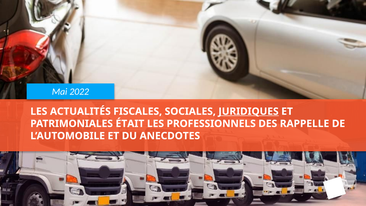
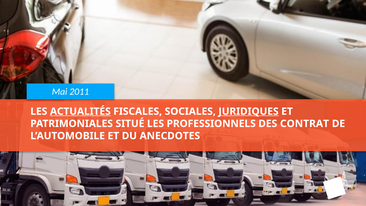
2022: 2022 -> 2011 (79, 92)
ACTUALITÉS underline: none -> present (80, 111)
ÉTAIT: ÉTAIT -> SITUÉ (130, 124)
RAPPELLE: RAPPELLE -> CONTRAT (305, 124)
